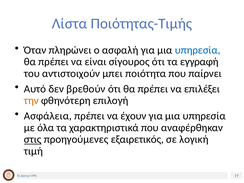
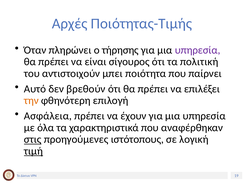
Λίστα: Λίστα -> Αρχές (70, 24)
ασφαλή: ασφαλή -> τήρησης (120, 50)
υπηρεσία colour: blue -> purple (198, 50)
εγγραφή: εγγραφή -> πολιτική (199, 62)
εξαιρετικός: εξαιρετικός -> ιστότοπους (137, 139)
τιμή underline: none -> present (33, 151)
